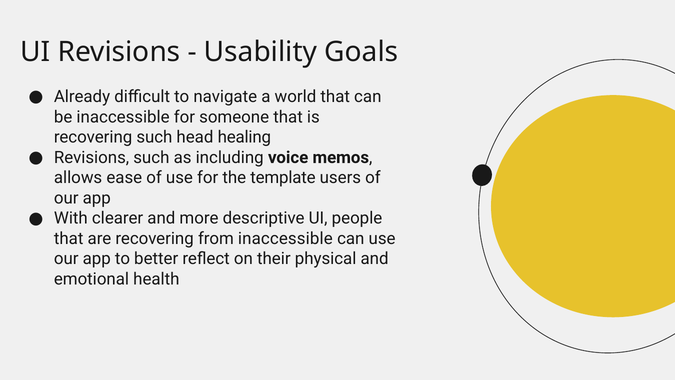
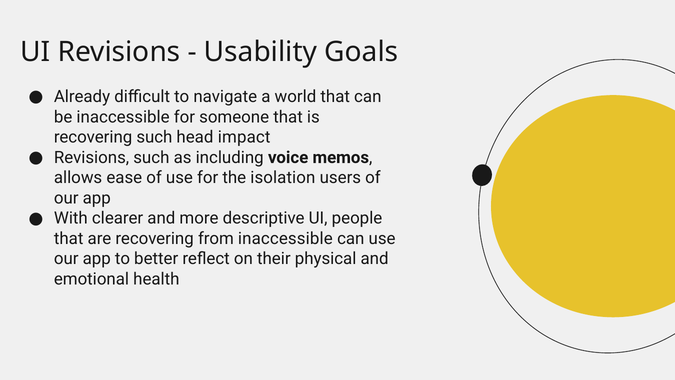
healing: healing -> impact (244, 137)
template: template -> isolation (283, 178)
